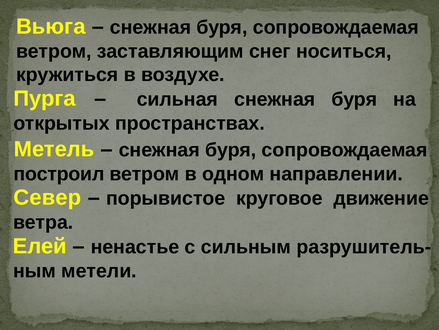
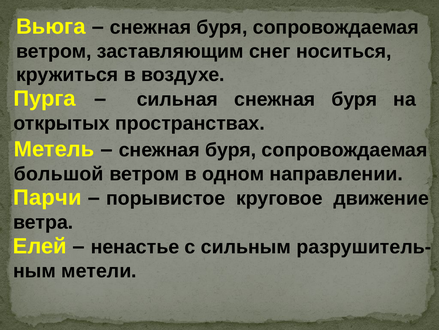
построил: построил -> большой (59, 174)
Север: Север -> Парчи (47, 197)
